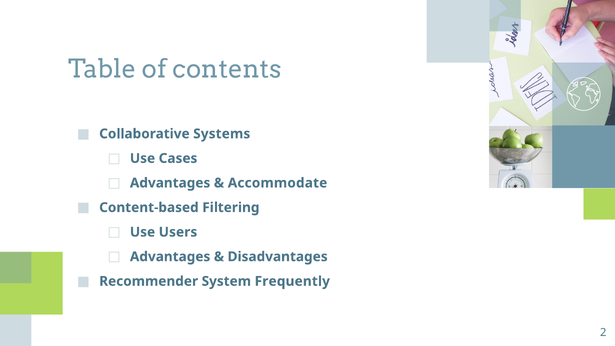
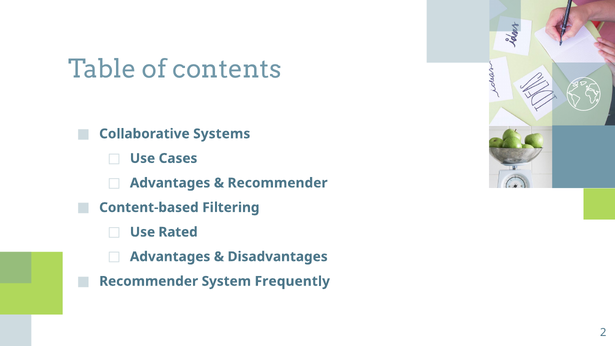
Accommodate: Accommodate -> Recommender (278, 183)
Users: Users -> Rated (178, 232)
